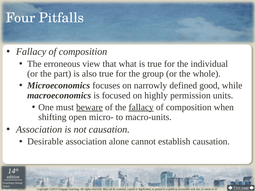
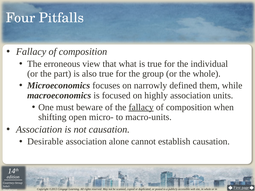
good: good -> them (210, 86)
highly permission: permission -> association (190, 96)
beware underline: present -> none (89, 107)
